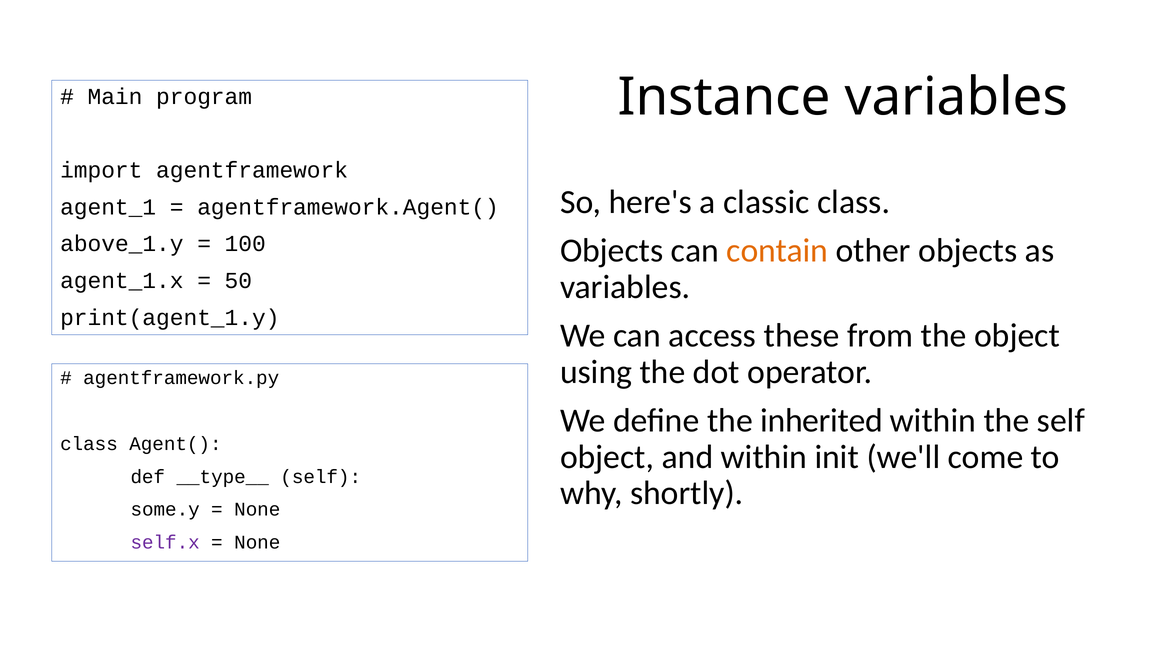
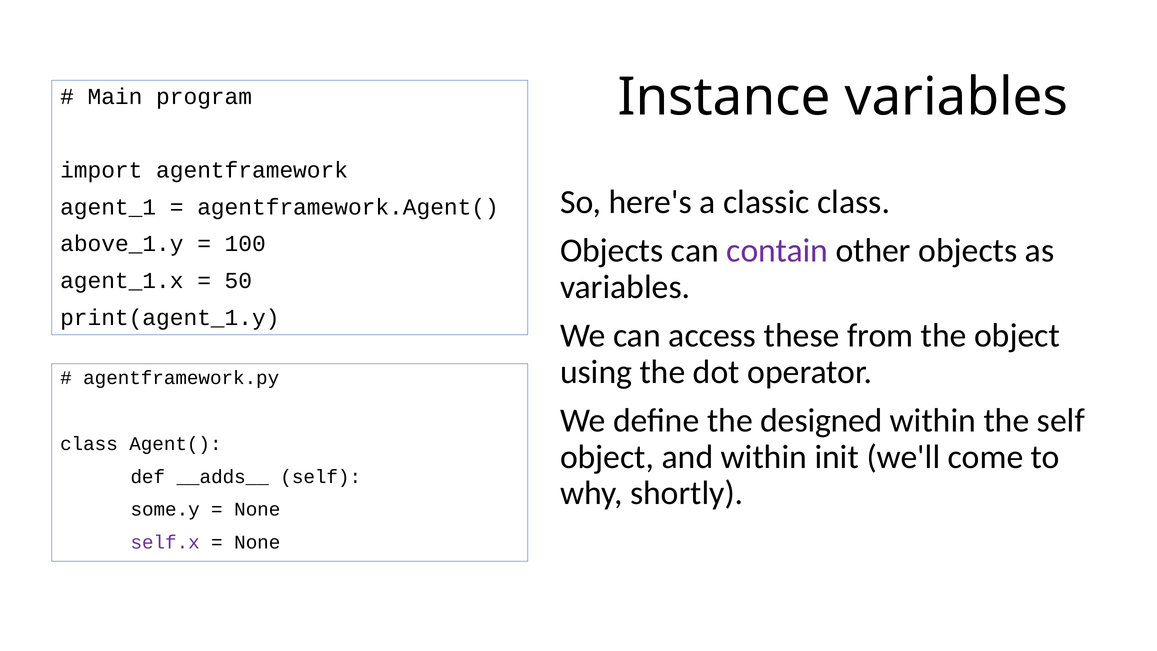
contain colour: orange -> purple (777, 251)
inherited: inherited -> designed (821, 420)
__type__: __type__ -> __adds__ (223, 477)
